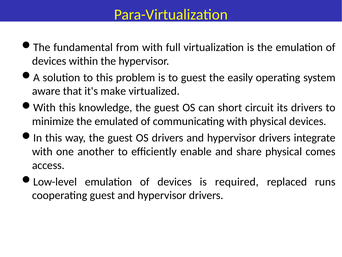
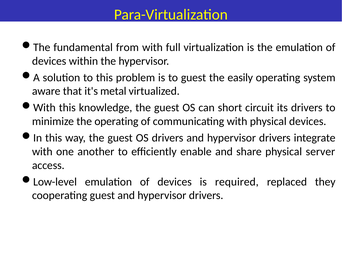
make: make -> metal (113, 91)
the emulated: emulated -> operating (116, 121)
comes: comes -> server (320, 151)
runs: runs -> they (325, 181)
